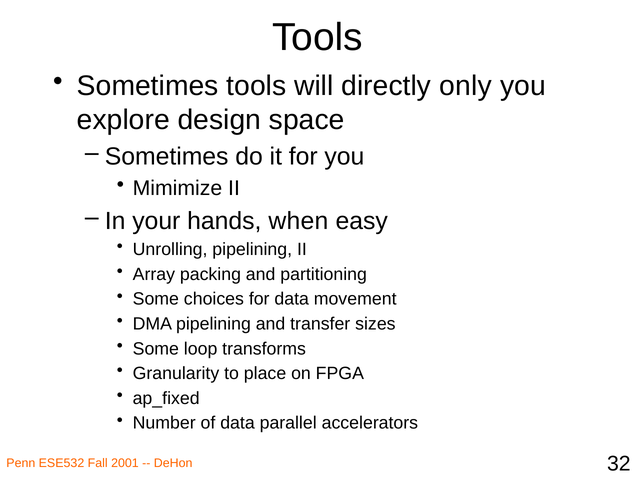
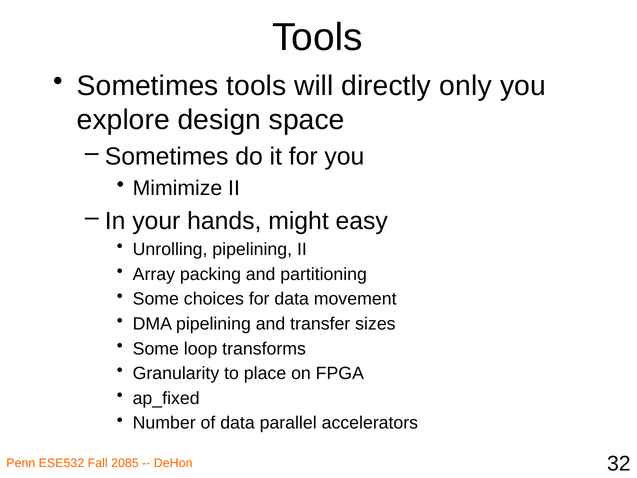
when: when -> might (299, 221)
2001: 2001 -> 2085 (125, 463)
